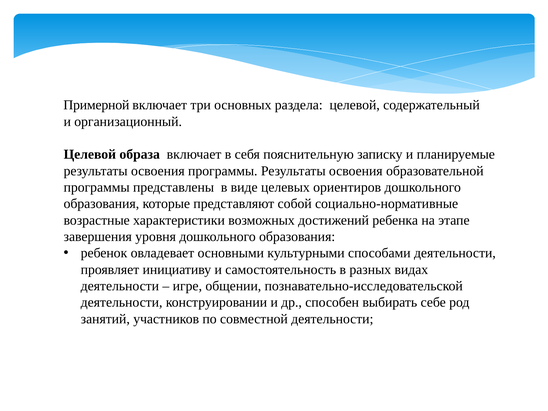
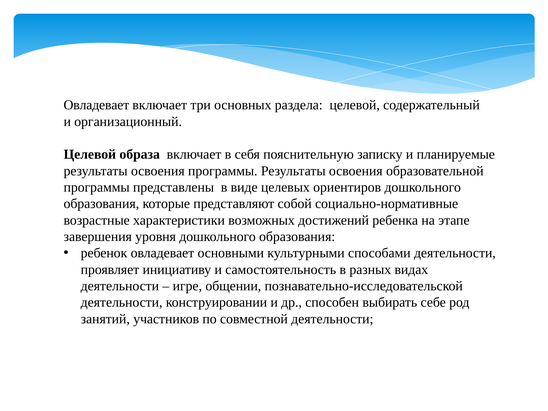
Примерной: Примерной -> Овладевает (96, 105)
